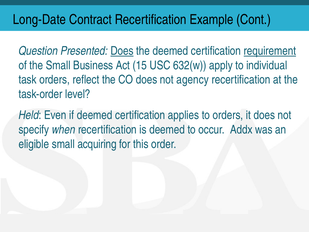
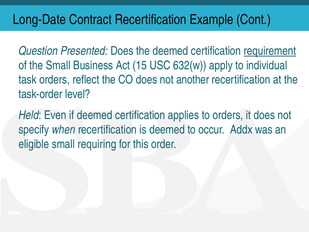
Does underline: present -> none (122, 51)
agency: agency -> another (193, 80)
acquiring: acquiring -> requiring (97, 144)
